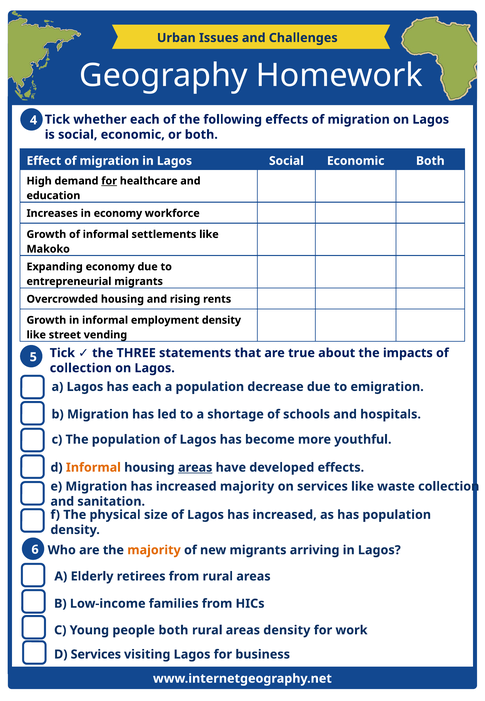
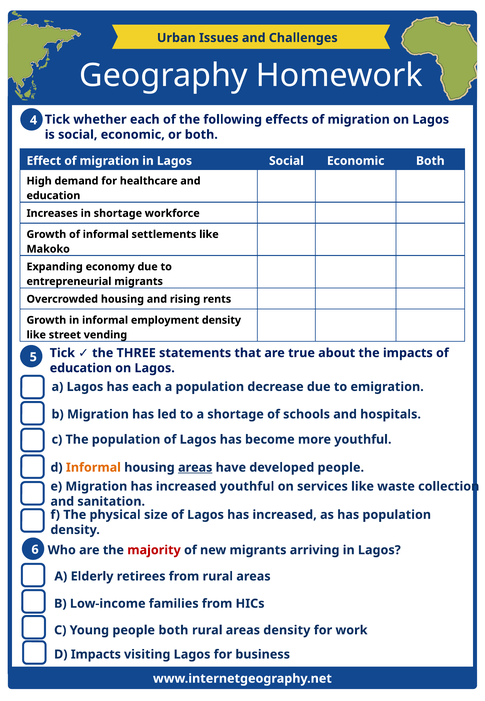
for underline: present -> none (109, 181)
in economy: economy -> shortage (118, 213)
collection: collection -> education (81, 368)
developed effects: effects -> people (341, 467)
increased majority: majority -> youthful (247, 486)
majority colour: orange -> red (154, 550)
D Services: Services -> Impacts (96, 654)
